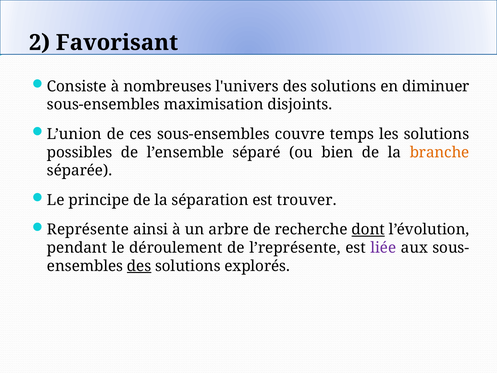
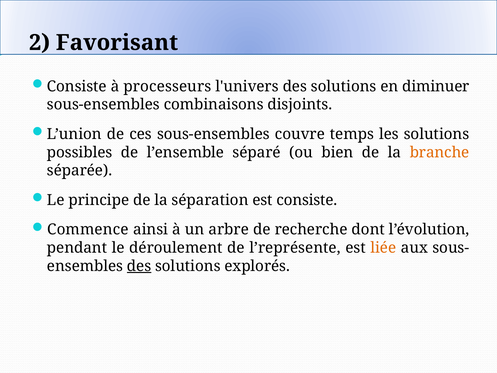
nombreuses: nombreuses -> processeurs (167, 86)
maximisation: maximisation -> combinaisons (214, 105)
est trouver: trouver -> consiste (307, 200)
Représente: Représente -> Commence (88, 229)
dont underline: present -> none (368, 229)
liée colour: purple -> orange (383, 248)
